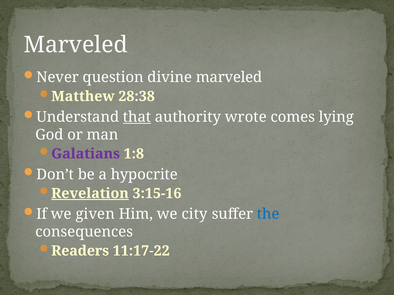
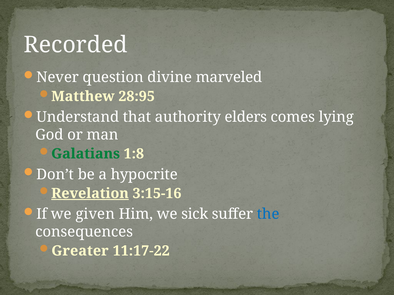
Marveled: Marveled -> Recorded (76, 45)
28:38: 28:38 -> 28:95 (137, 97)
that underline: present -> none (137, 117)
wrote: wrote -> elders (246, 117)
Galatians colour: purple -> green (86, 154)
city: city -> sick (195, 214)
Readers: Readers -> Greater (80, 251)
